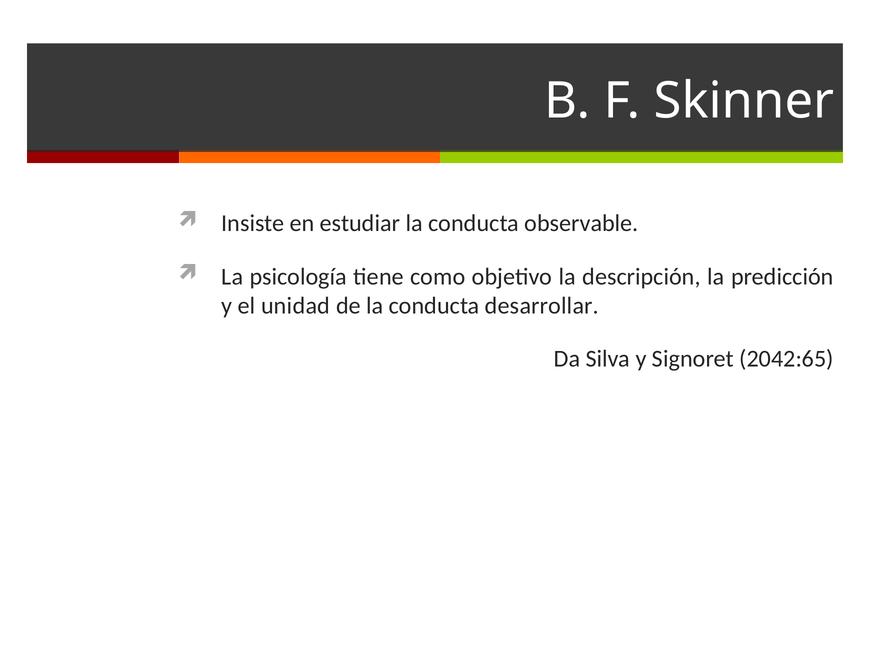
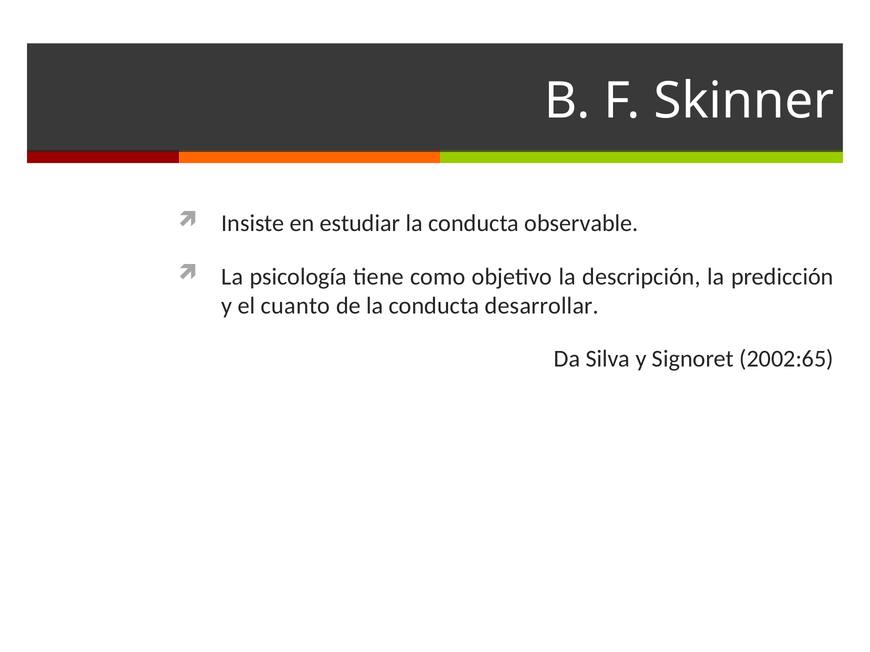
unidad: unidad -> cuanto (296, 306)
2042:65: 2042:65 -> 2002:65 (786, 359)
